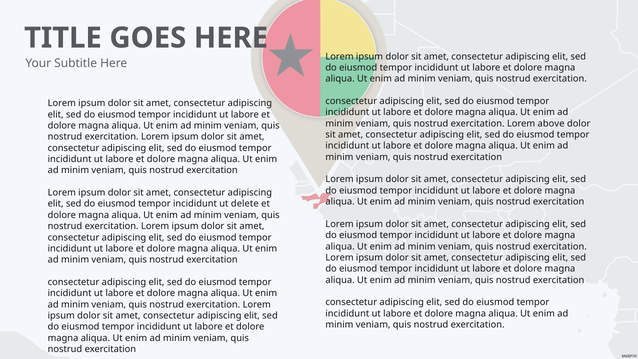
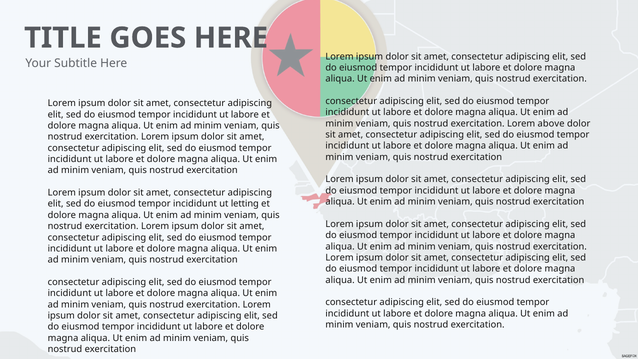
delete: delete -> letting (245, 204)
